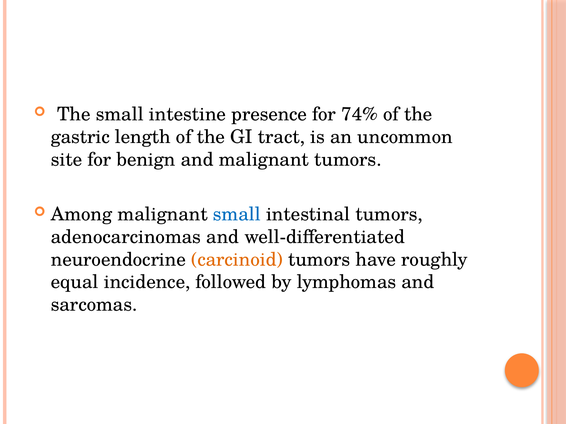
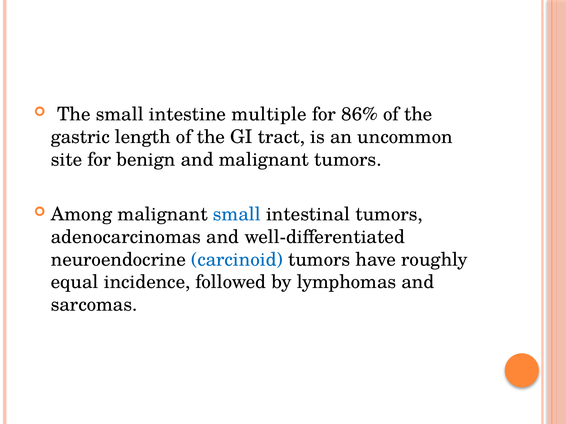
presence: presence -> multiple (269, 114)
74%: 74% -> 86% (360, 114)
carcinoid colour: orange -> blue (237, 260)
